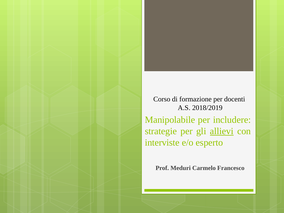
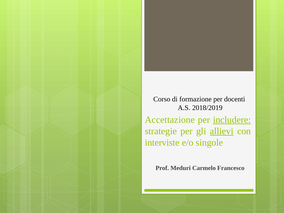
Manipolabile: Manipolabile -> Accettazione (170, 120)
includere underline: none -> present (232, 120)
esperto: esperto -> singole (209, 143)
